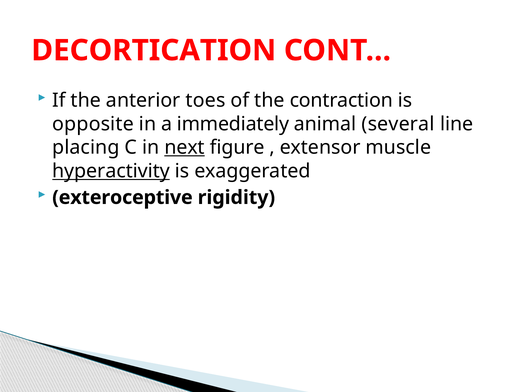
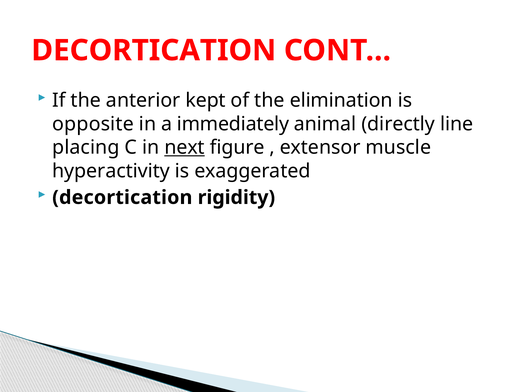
toes: toes -> kept (206, 100)
contraction: contraction -> elimination (341, 100)
several: several -> directly (398, 124)
hyperactivity underline: present -> none (111, 171)
exteroceptive: exteroceptive -> decortication (122, 198)
